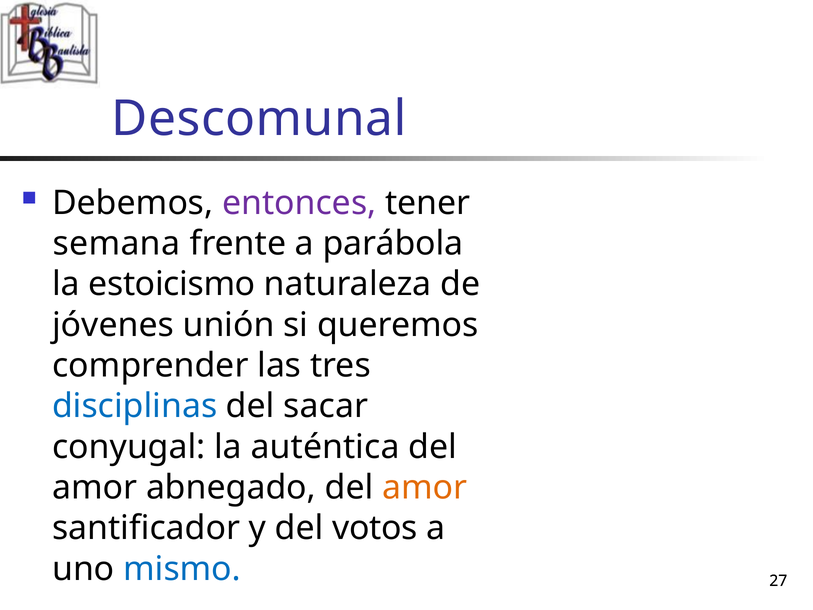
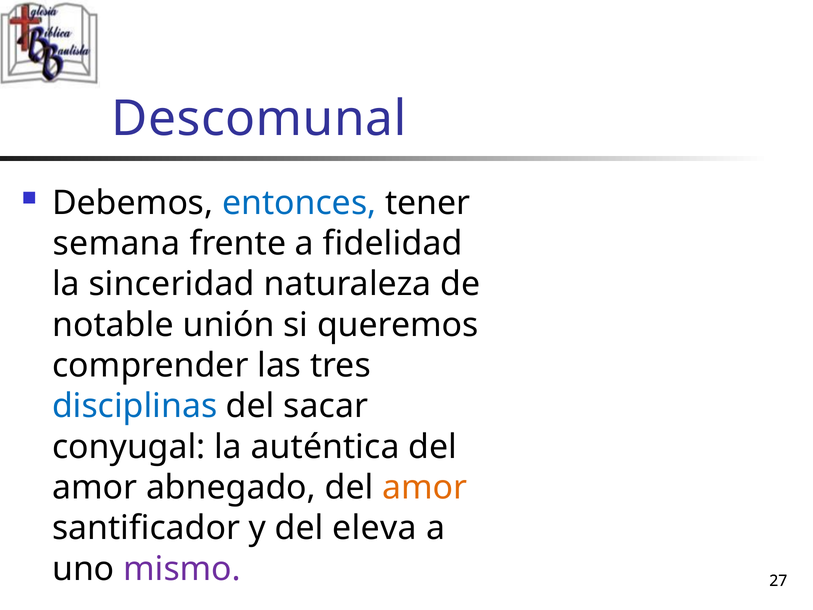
entonces colour: purple -> blue (299, 203)
parábola: parábola -> fidelidad (393, 244)
estoicismo: estoicismo -> sinceridad (172, 284)
jóvenes: jóvenes -> notable (113, 325)
votos: votos -> eleva (375, 528)
mismo colour: blue -> purple (182, 569)
